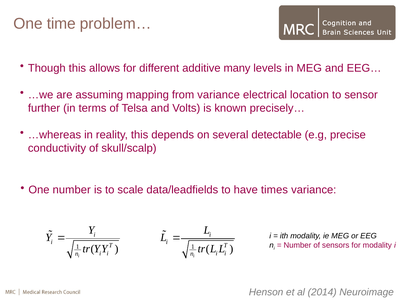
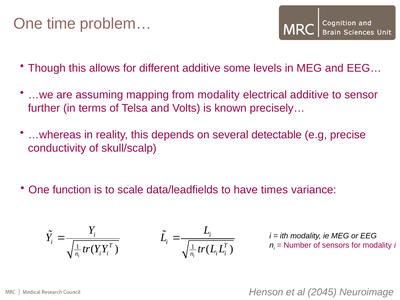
many: many -> some (237, 68)
from variance: variance -> modality (219, 95)
electrical location: location -> additive (309, 95)
One number: number -> function (72, 190)
2014: 2014 -> 2045 (322, 292)
